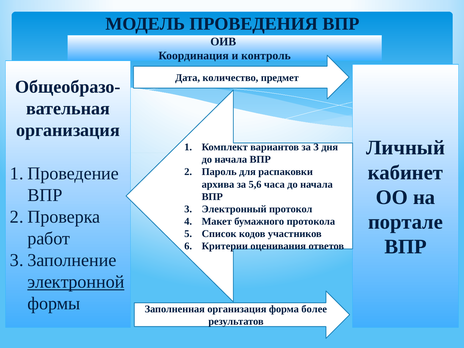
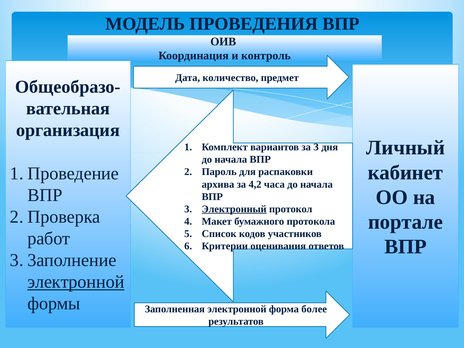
5,6: 5,6 -> 4,2 (255, 184)
Электронный underline: none -> present (234, 209)
Заполненная организация: организация -> электронной (237, 309)
